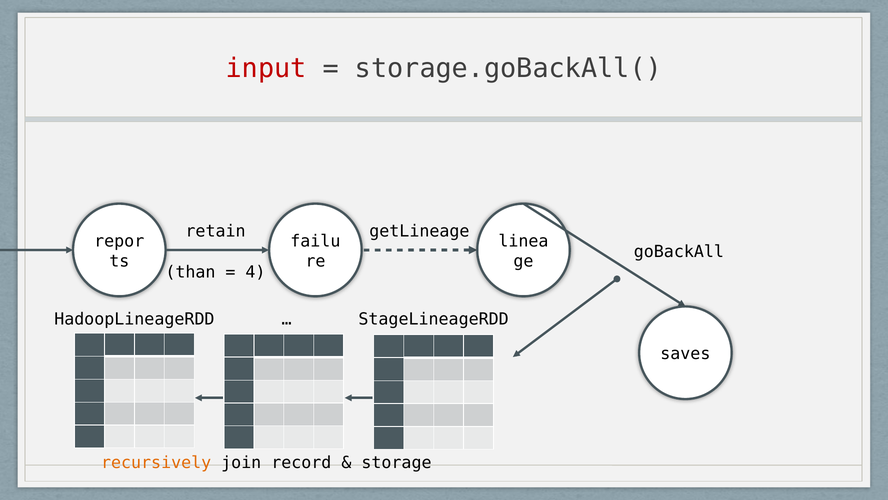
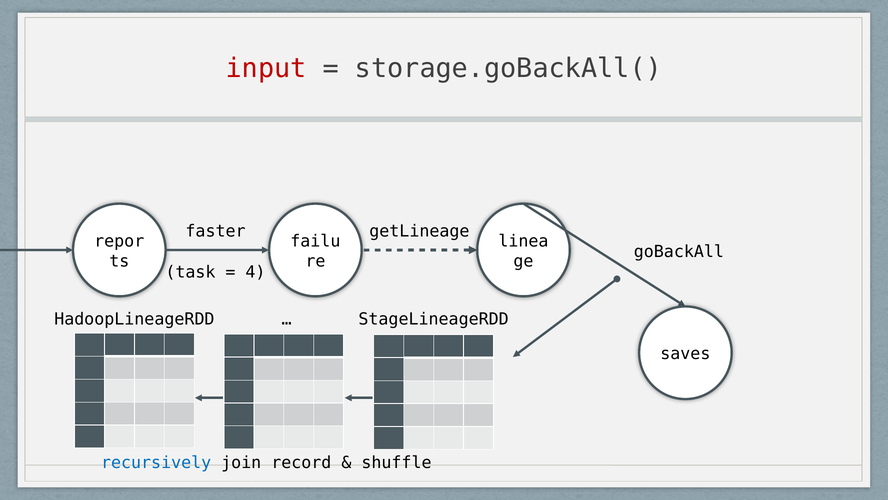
retain: retain -> faster (216, 231)
than: than -> task (190, 272)
recursively colour: orange -> blue (156, 462)
storage: storage -> shuffle (396, 462)
